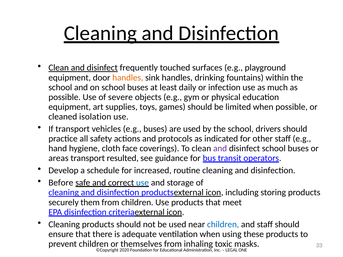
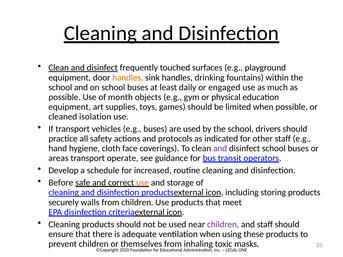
infection: infection -> engaged (224, 87)
severe: severe -> month (120, 97)
resulted: resulted -> operate (123, 158)
use colour: blue -> orange (143, 183)
them: them -> walls (90, 203)
children colour: blue -> purple (223, 225)
